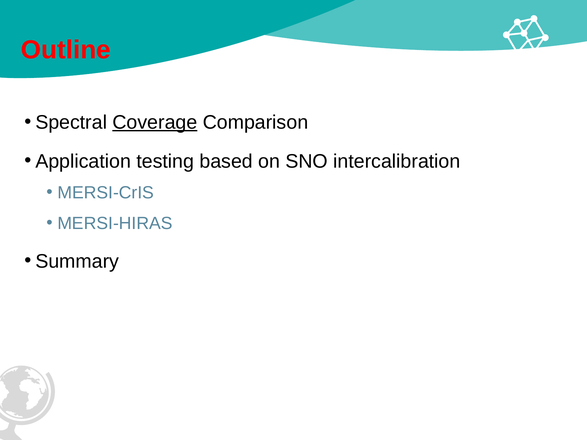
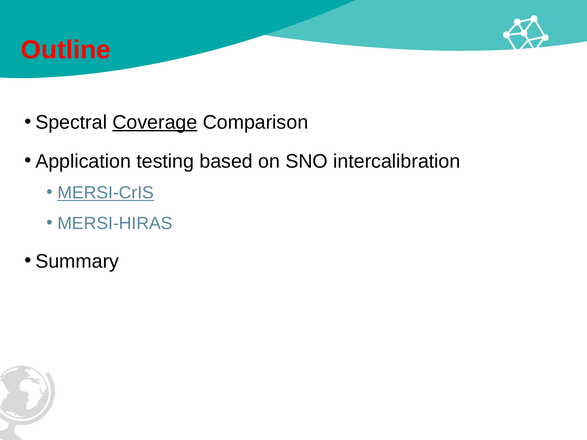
MERSI-CrIS underline: none -> present (106, 193)
